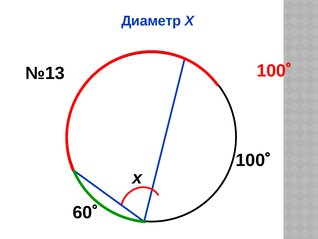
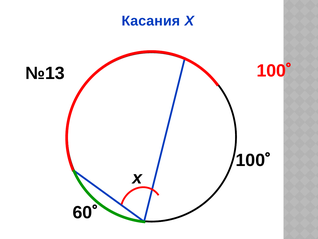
Диаметр: Диаметр -> Касания (151, 21)
